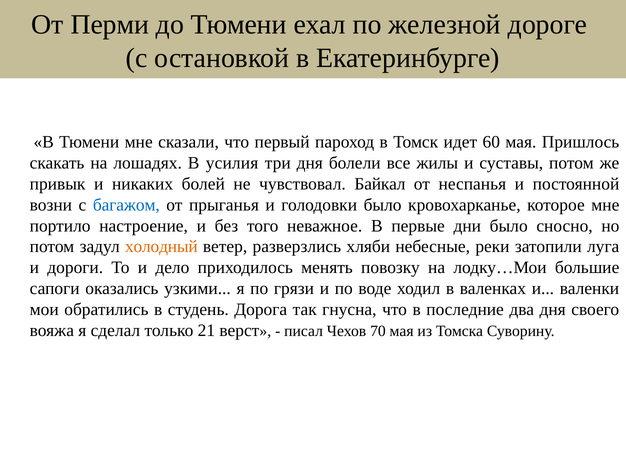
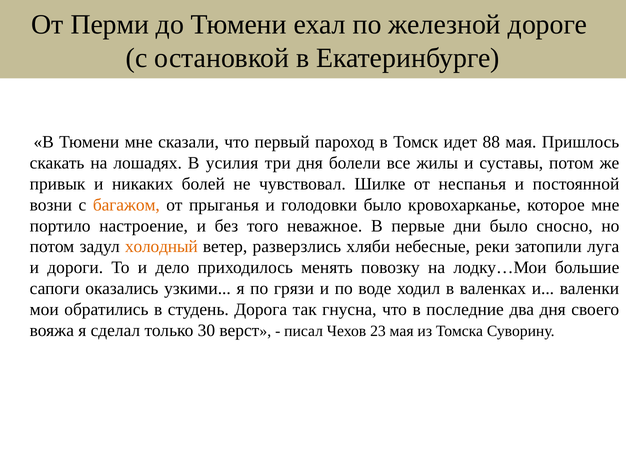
60: 60 -> 88 (491, 142)
Байкал: Байкал -> Шилке (380, 184)
багажом colour: blue -> orange (126, 205)
21: 21 -> 30 (206, 330)
70: 70 -> 23 (378, 331)
